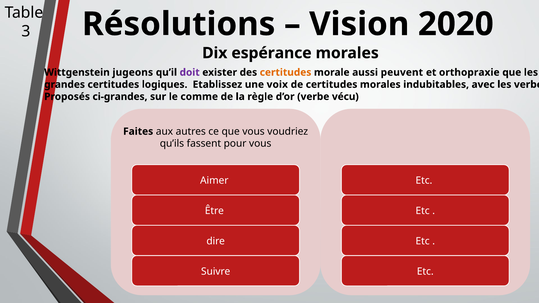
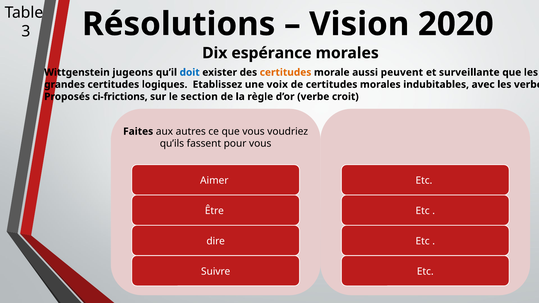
doit colour: purple -> blue (190, 72)
orthopraxie: orthopraxie -> surveillante (469, 72)
ci-grandes: ci-grandes -> ci-frictions (120, 97)
comme: comme -> section (199, 97)
vécu: vécu -> croit (345, 97)
